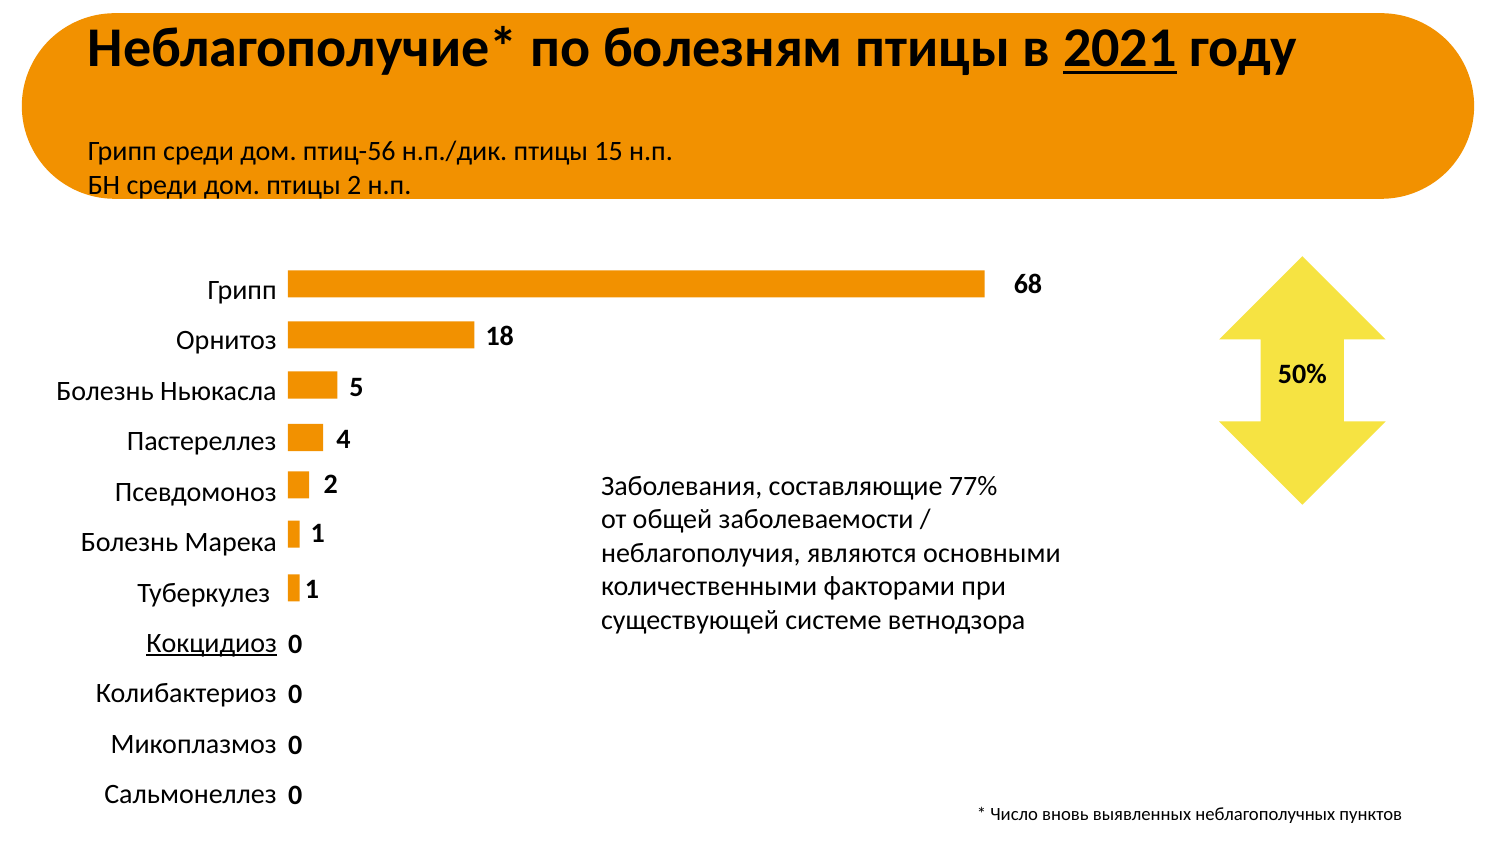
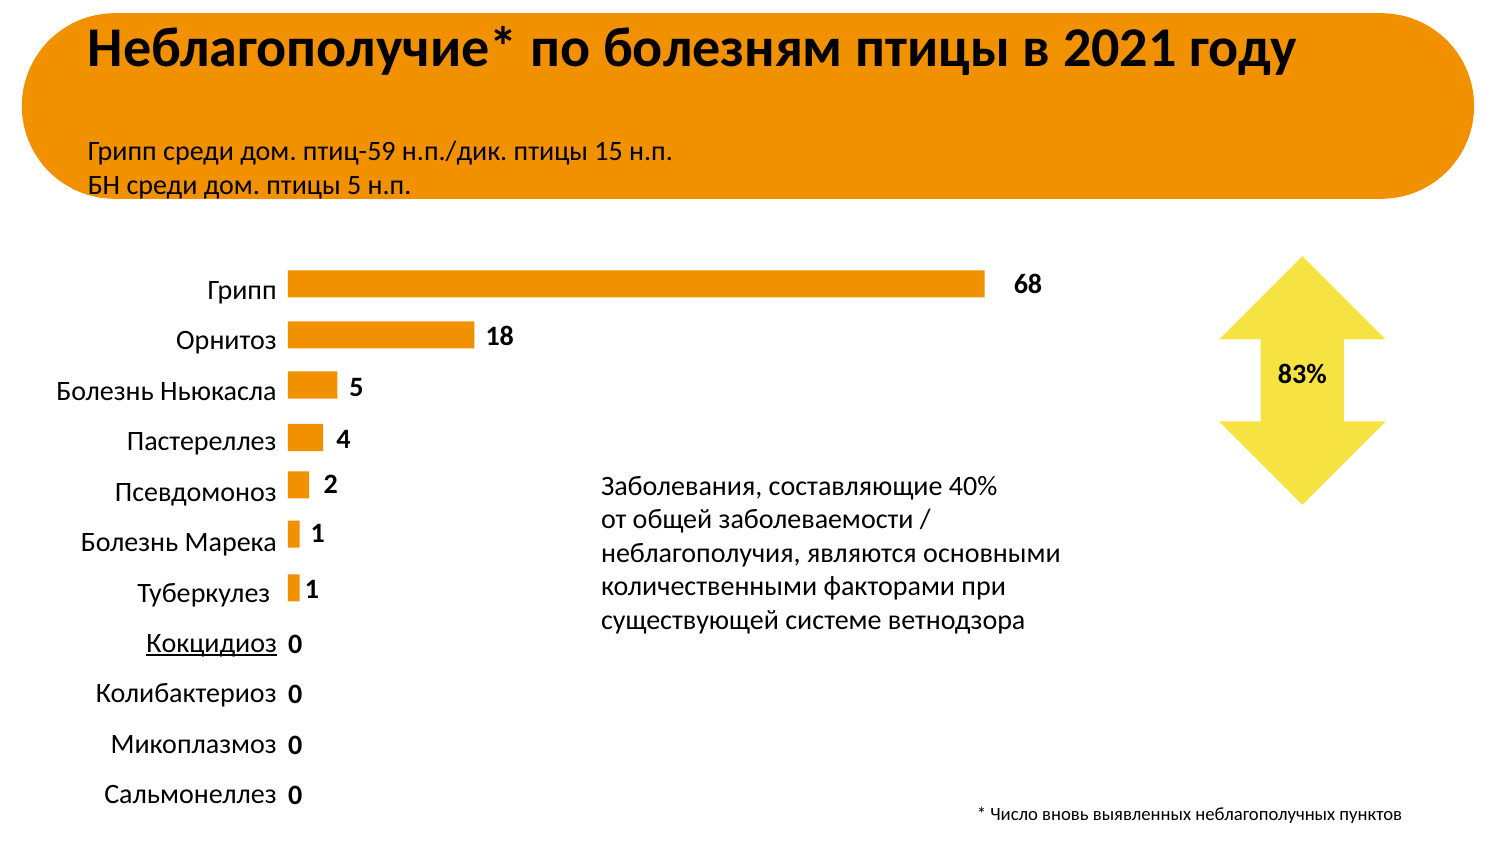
2021 underline: present -> none (1120, 48)
птиц-56: птиц-56 -> птиц-59 (349, 152)
птицы 2: 2 -> 5 (354, 185)
50%: 50% -> 83% (1302, 375)
77%: 77% -> 40% (973, 486)
